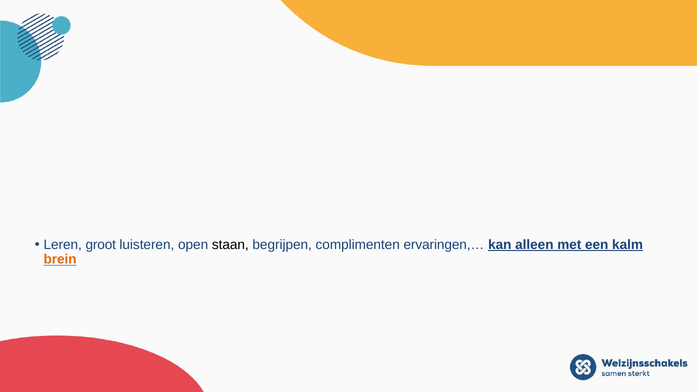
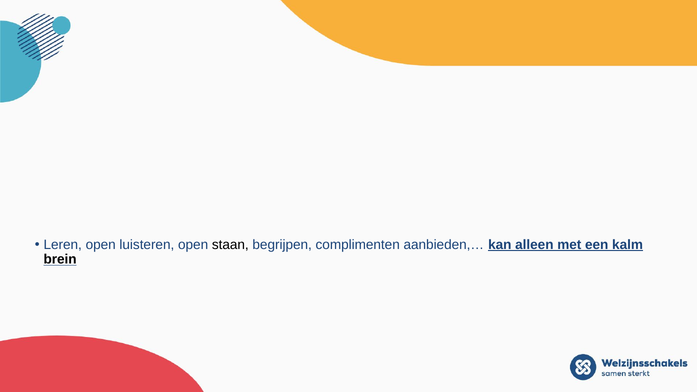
Leren groot: groot -> open (101, 245)
ervaringen,…: ervaringen,… -> aanbieden,… (444, 245)
brein colour: orange -> black (60, 259)
